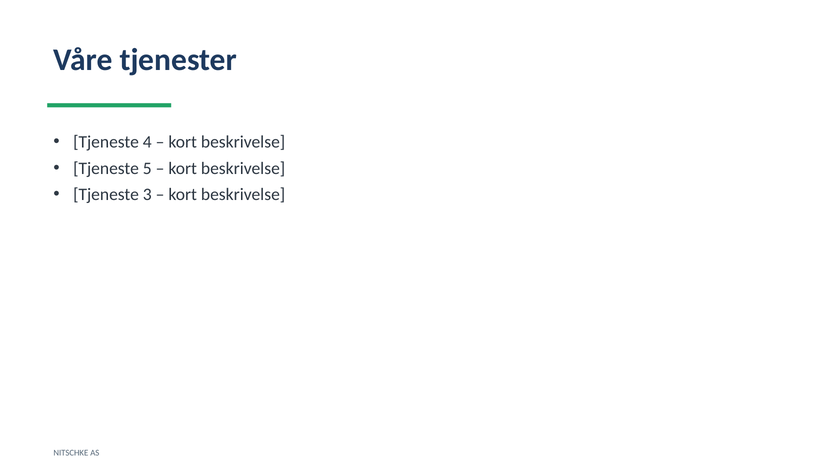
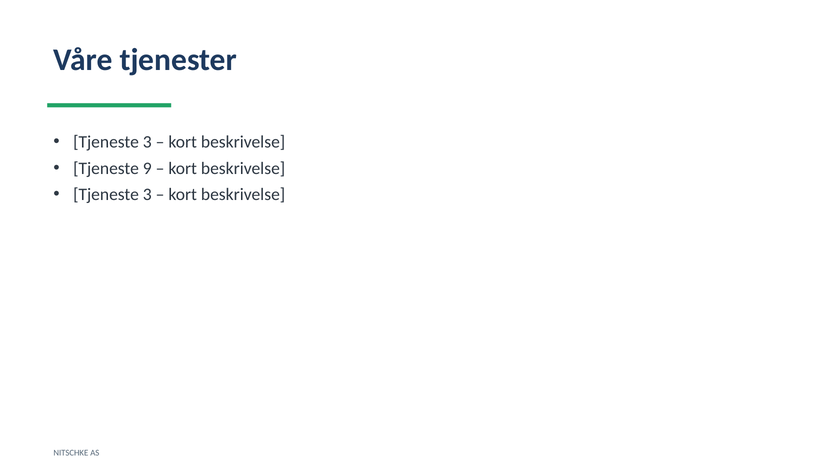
4: 4 -> 3 (147, 142)
5: 5 -> 9 (147, 169)
